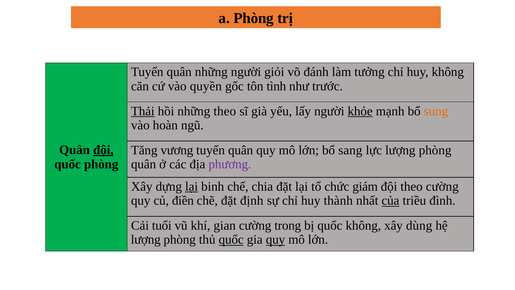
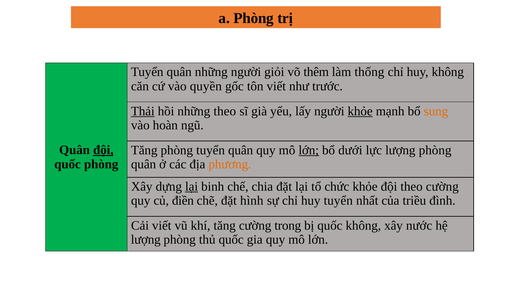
đánh: đánh -> thêm (316, 72)
tưởng: tưởng -> thống (369, 72)
tôn tình: tình -> viết (276, 86)
Tăng vương: vương -> phòng (177, 150)
lớn underline: none -> present (309, 150)
sang: sang -> dưới (350, 150)
phương colour: purple -> orange (230, 164)
chức giám: giám -> khỏe (365, 186)
định: định -> hình (252, 200)
huy thành: thành -> tuyển (338, 200)
của underline: present -> none (390, 200)
Cải tuổi: tuổi -> viết (162, 225)
khí gian: gian -> tăng (225, 225)
dùng: dùng -> nước (419, 225)
quốc underline: present -> none (231, 239)
quy underline: present -> none (275, 239)
